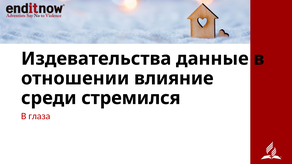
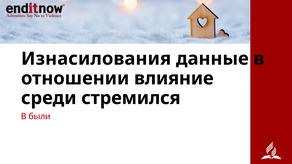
Издевательства: Издевательства -> Изнасилования (96, 59)
глаза: глаза -> были (39, 116)
